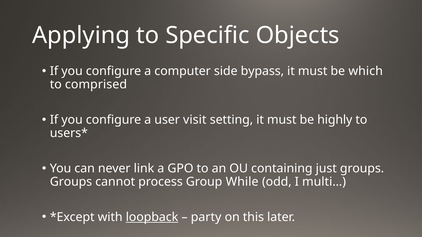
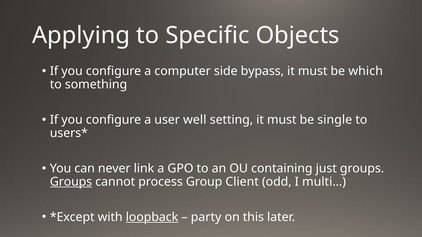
comprised: comprised -> something (96, 85)
visit: visit -> well (195, 120)
highly: highly -> single (335, 120)
Groups underline: none -> present (71, 182)
While: While -> Client (242, 182)
